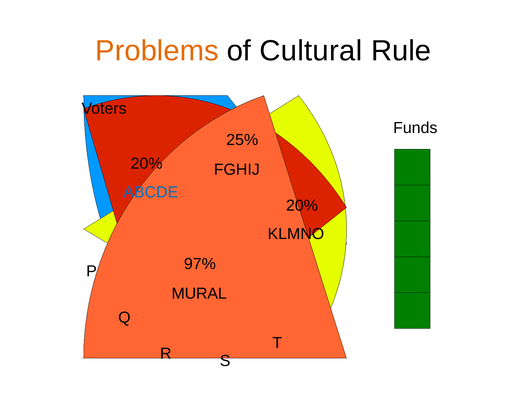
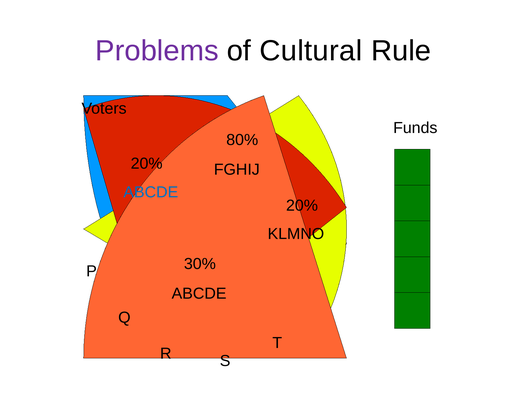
Problems colour: orange -> purple (157, 51)
25%: 25% -> 80% (242, 140)
97%: 97% -> 30% (200, 264)
MURAL: MURAL -> ABCDE (199, 294)
